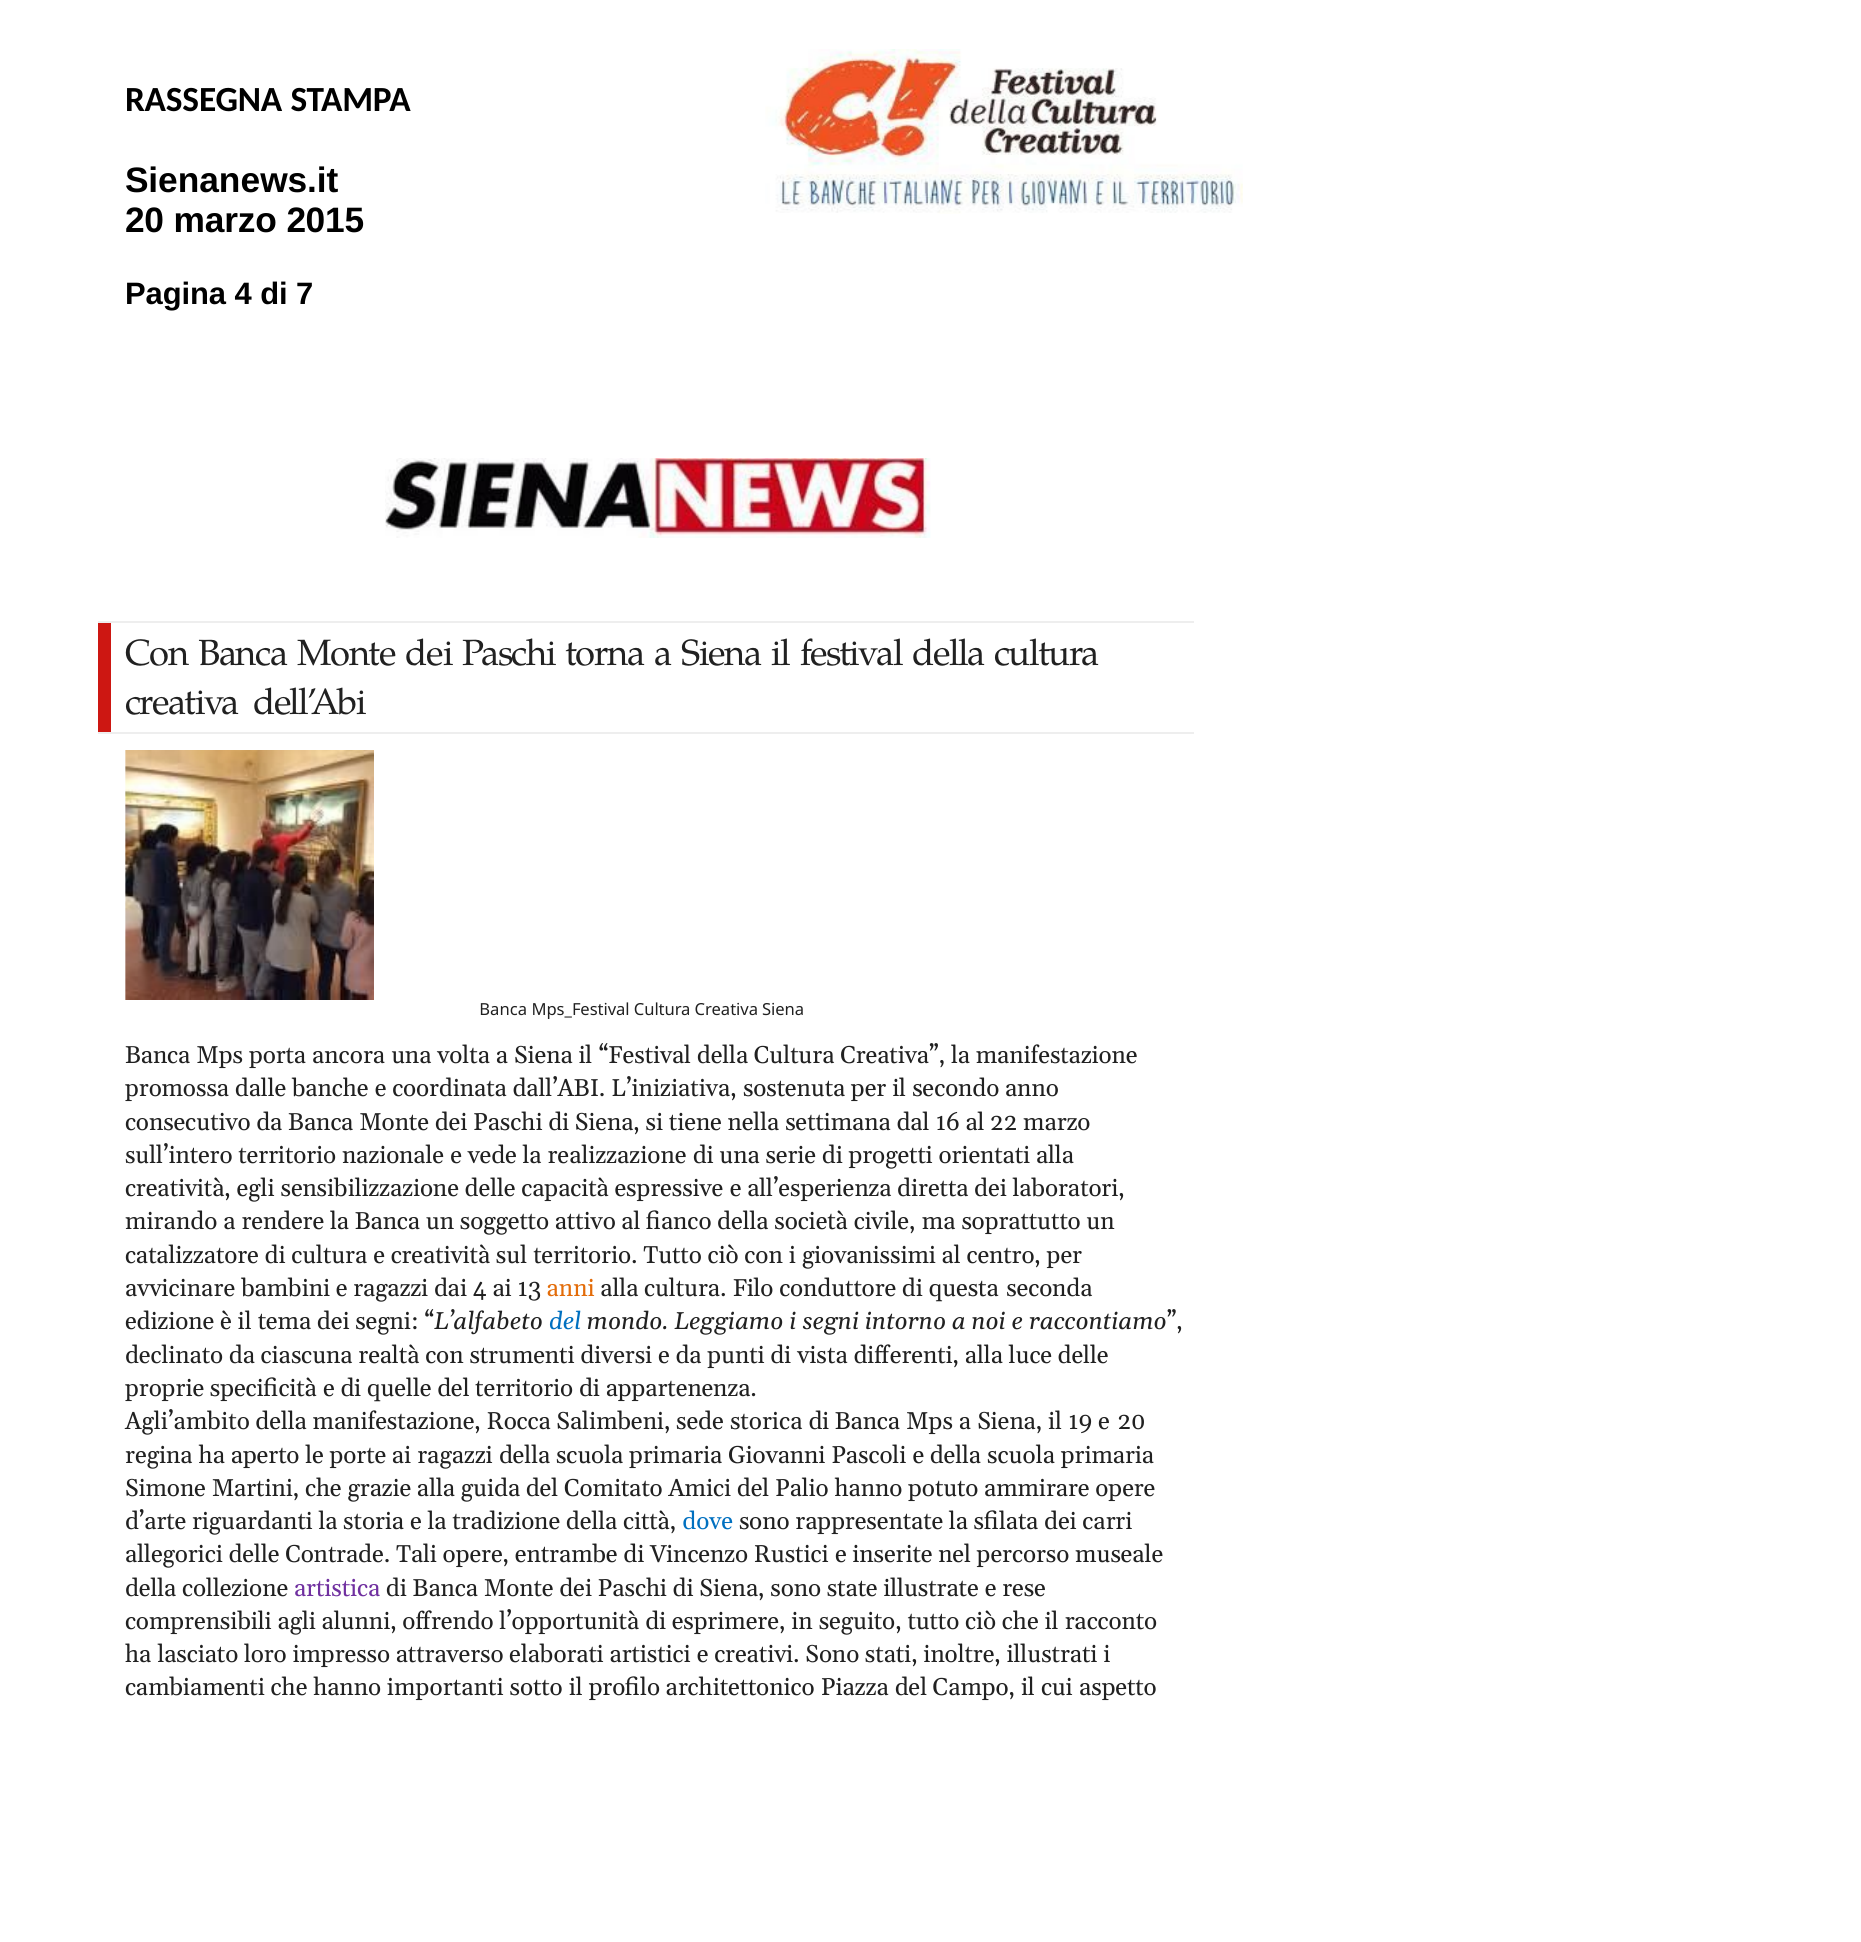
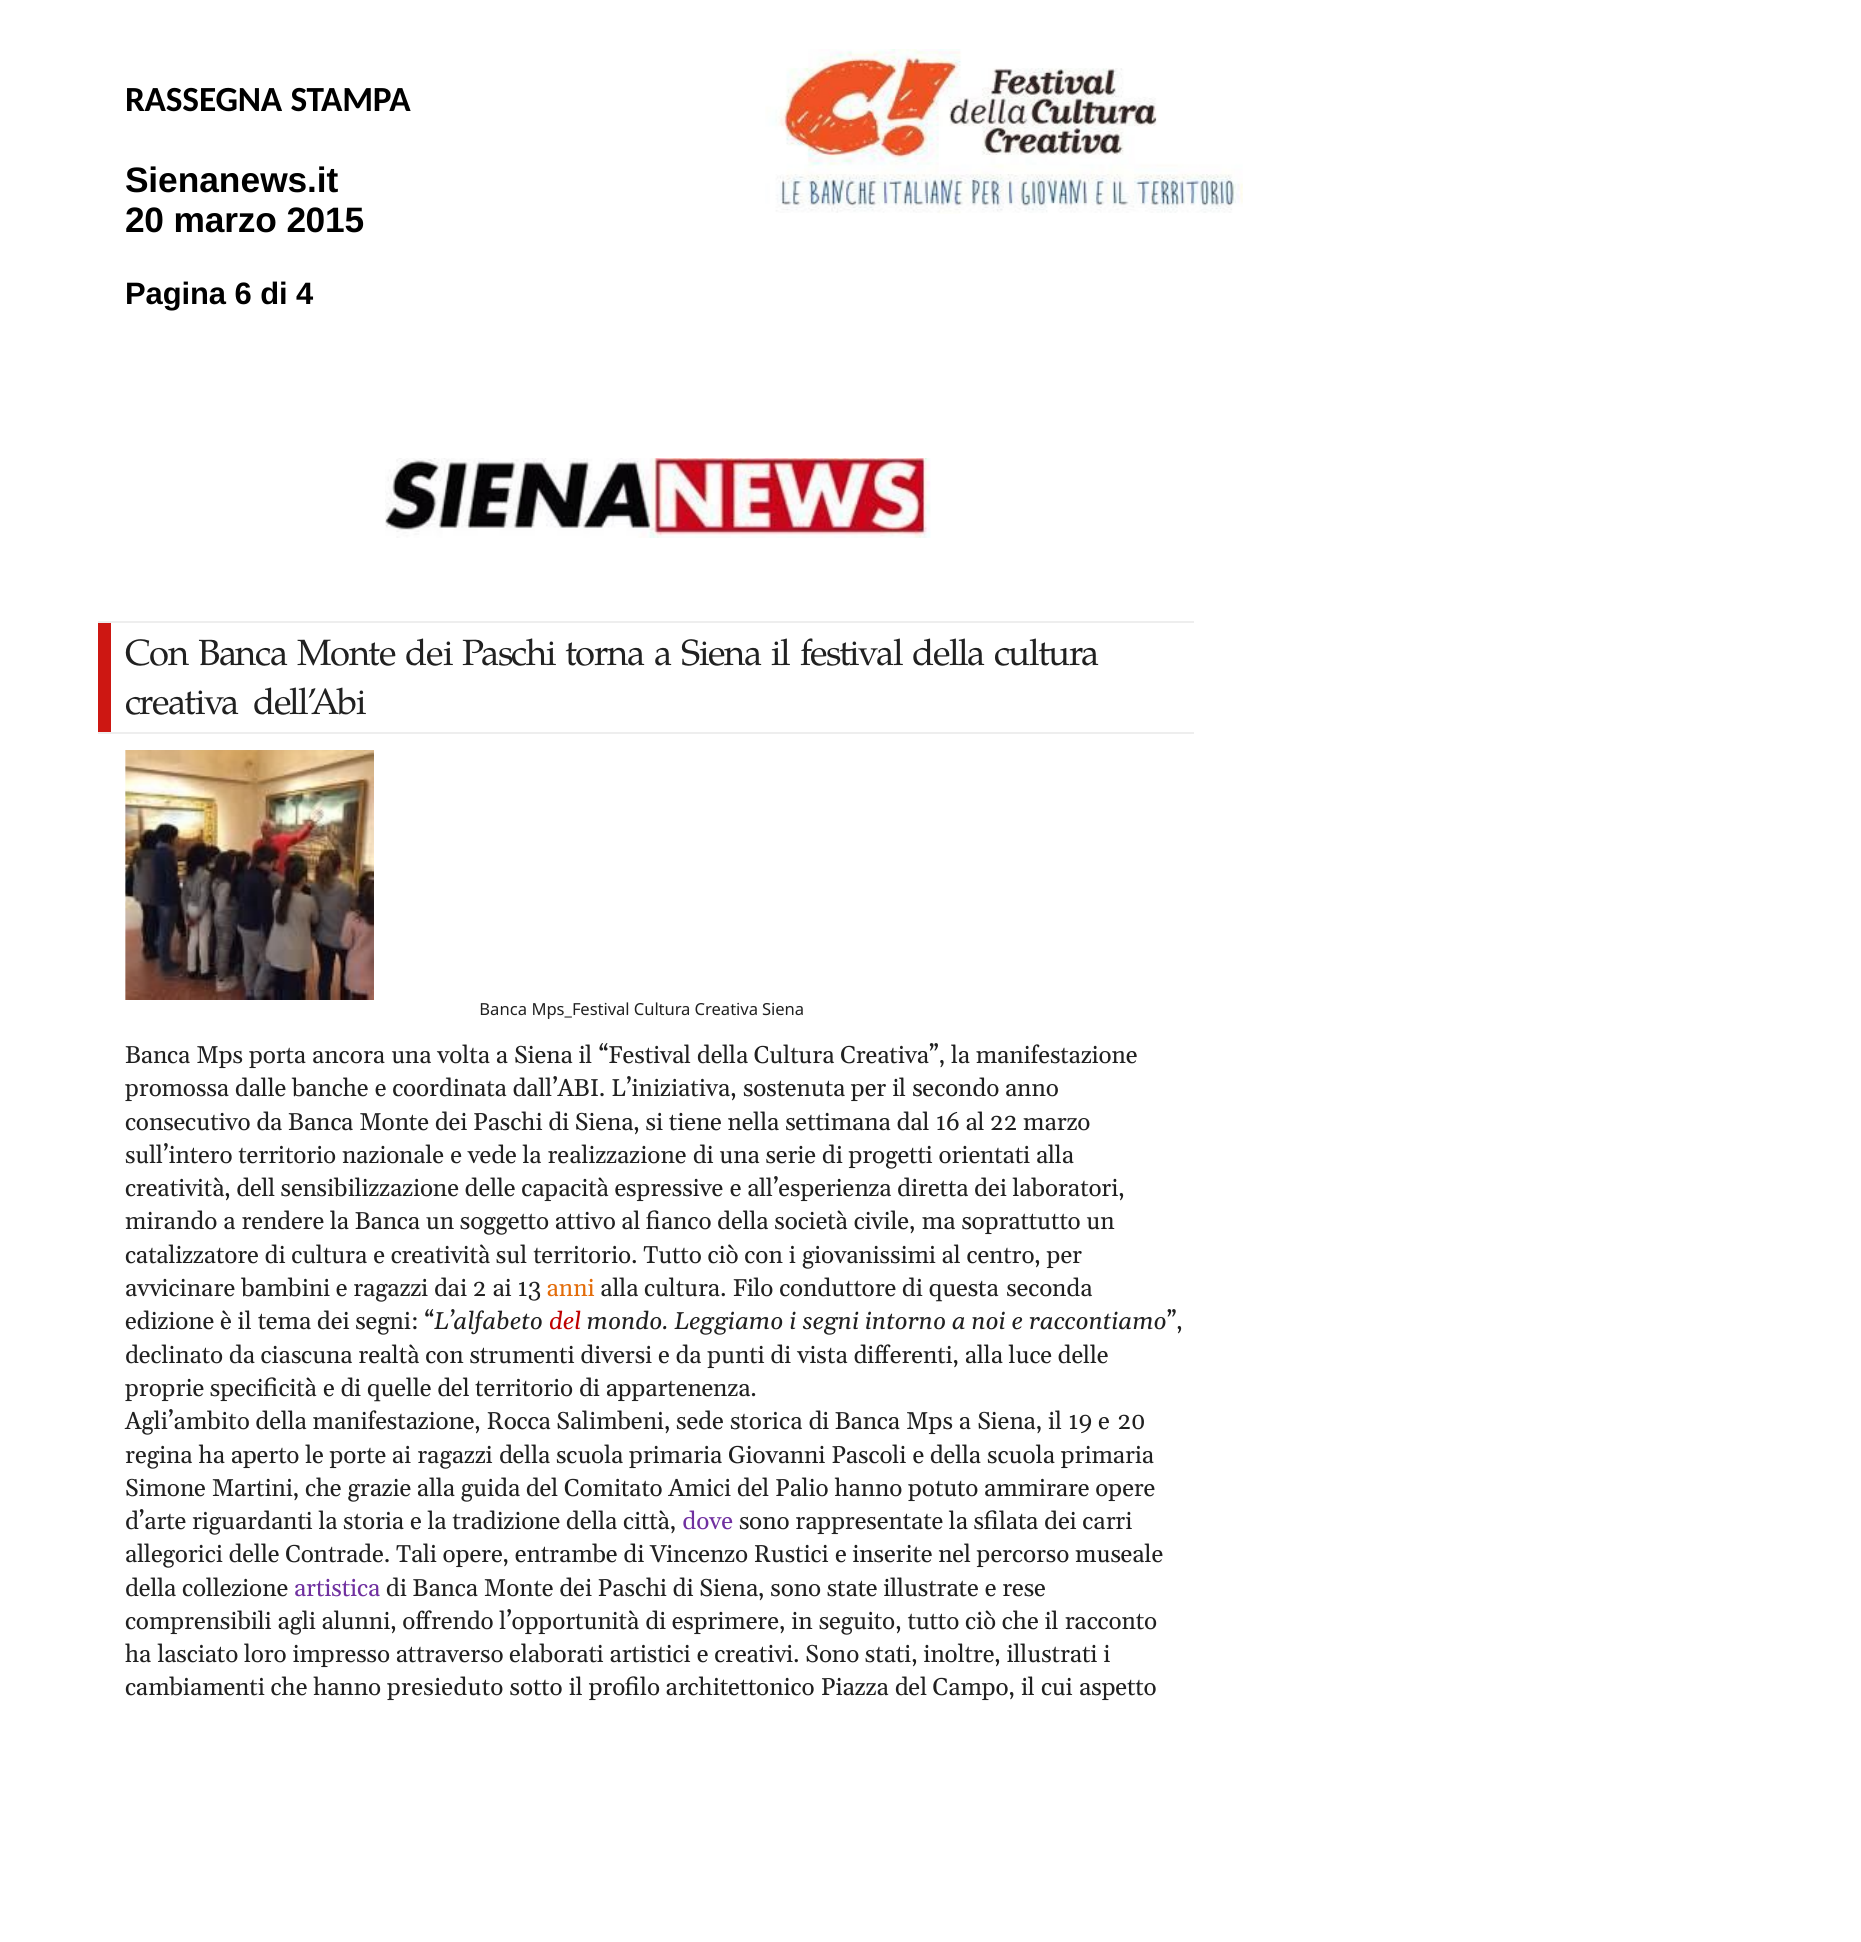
Pagina 4: 4 -> 6 (243, 294)
7: 7 -> 4 (305, 294)
egli: egli -> dell (256, 1189)
dai 4: 4 -> 2 (480, 1289)
del colour: blue -> red (565, 1322)
dove colour: blue -> purple (708, 1522)
importanti: importanti -> presieduto (445, 1689)
